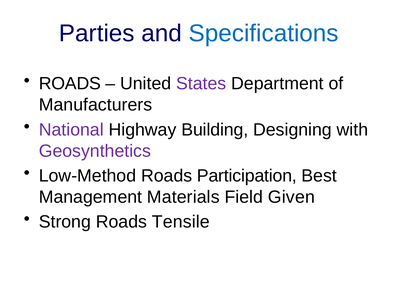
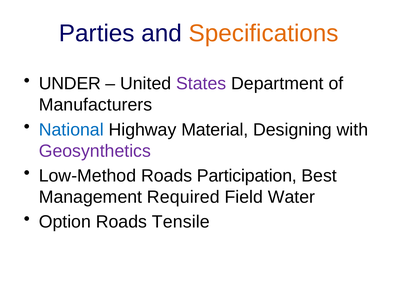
Specifications colour: blue -> orange (264, 33)
ROADS: ROADS -> UNDER (70, 83)
National colour: purple -> blue (71, 129)
Building: Building -> Material (215, 129)
Materials: Materials -> Required (183, 197)
Given: Given -> Water (291, 197)
Strong: Strong -> Option (65, 222)
